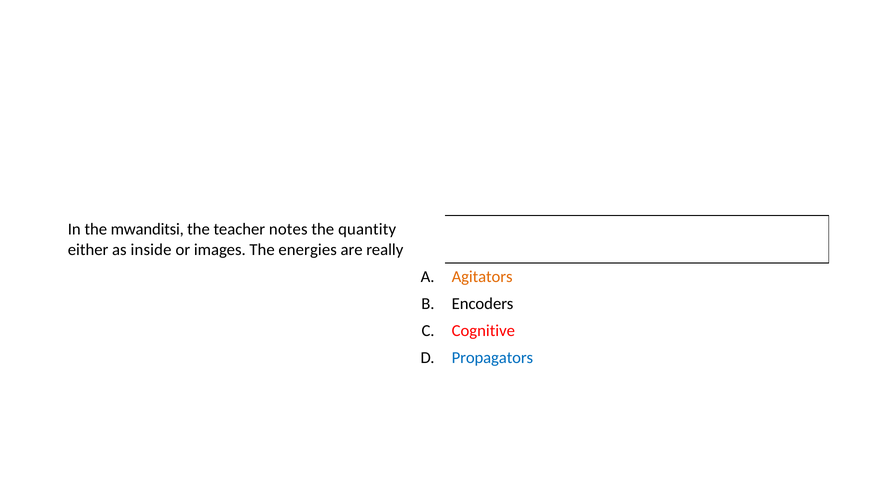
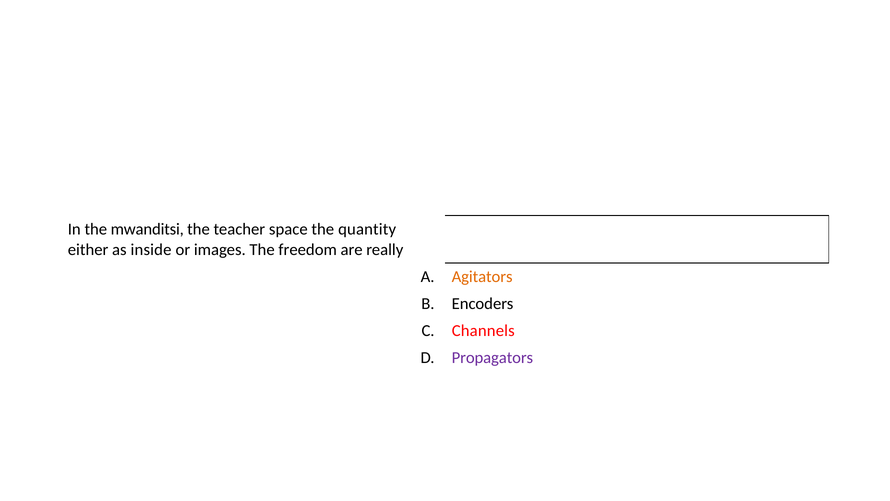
notes: notes -> space (288, 229)
energies: energies -> freedom (308, 249)
Cognitive: Cognitive -> Channels (483, 331)
Propagators colour: blue -> purple (492, 358)
